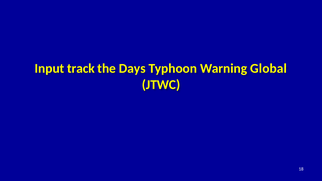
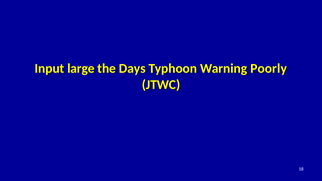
track: track -> large (81, 69)
Global: Global -> Poorly (269, 69)
